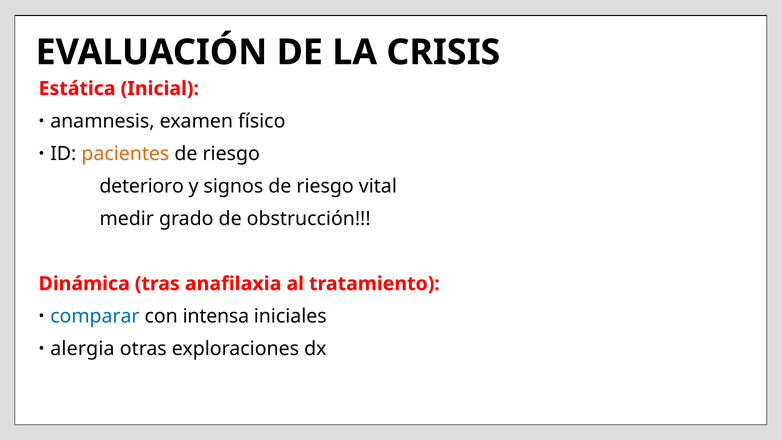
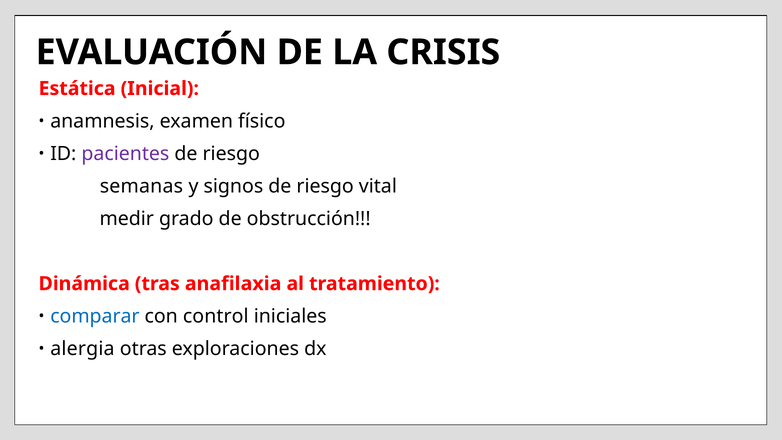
pacientes colour: orange -> purple (125, 154)
deterioro: deterioro -> semanas (141, 186)
intensa: intensa -> control (216, 316)
